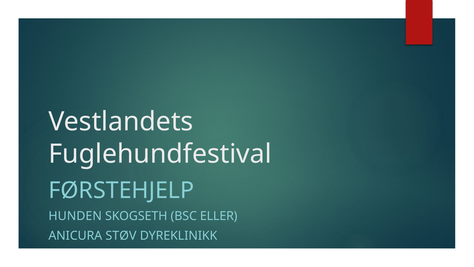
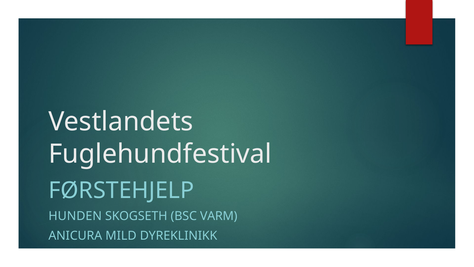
ELLER: ELLER -> VARM (219, 216)
STØV: STØV -> MILD (121, 235)
